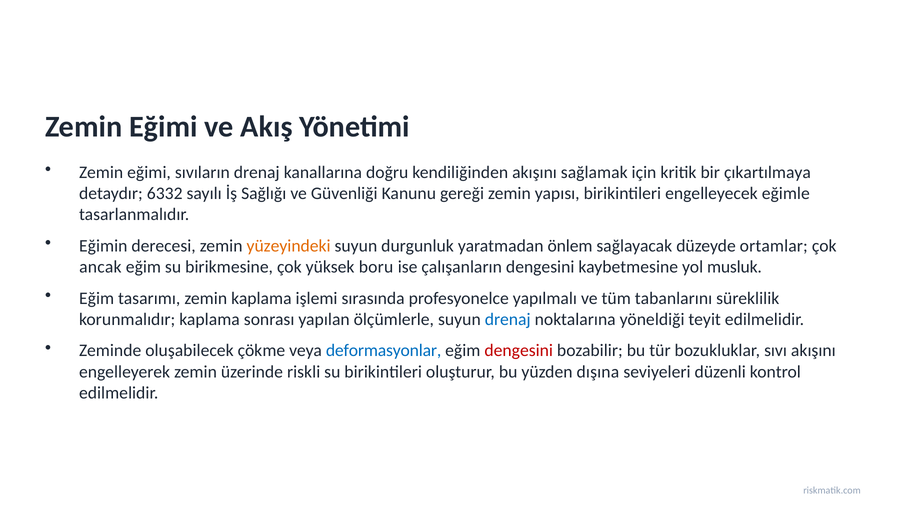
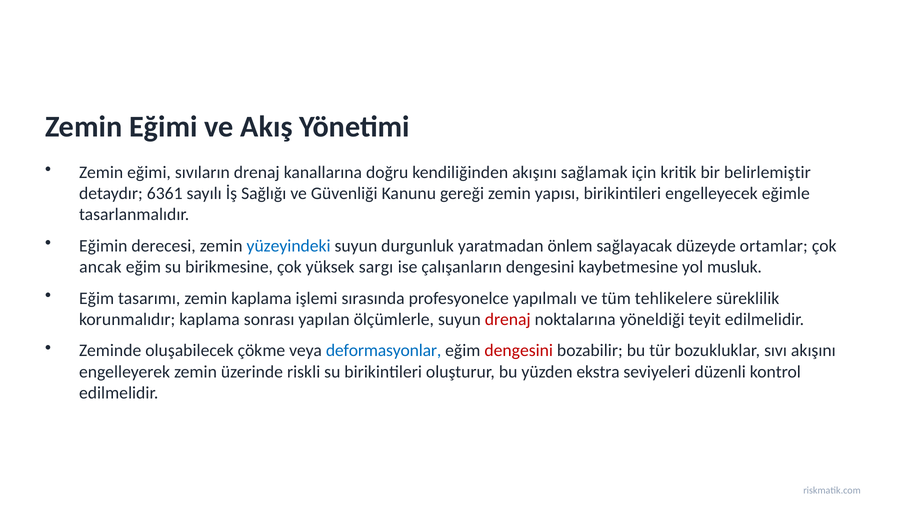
çıkartılmaya: çıkartılmaya -> belirlemiştir (767, 173)
6332: 6332 -> 6361 (165, 194)
yüzeyindeki colour: orange -> blue (289, 246)
boru: boru -> sargı (376, 267)
tabanlarını: tabanlarını -> tehlikelere (673, 299)
drenaj colour: blue -> red (508, 320)
dışına: dışına -> ekstra (598, 372)
